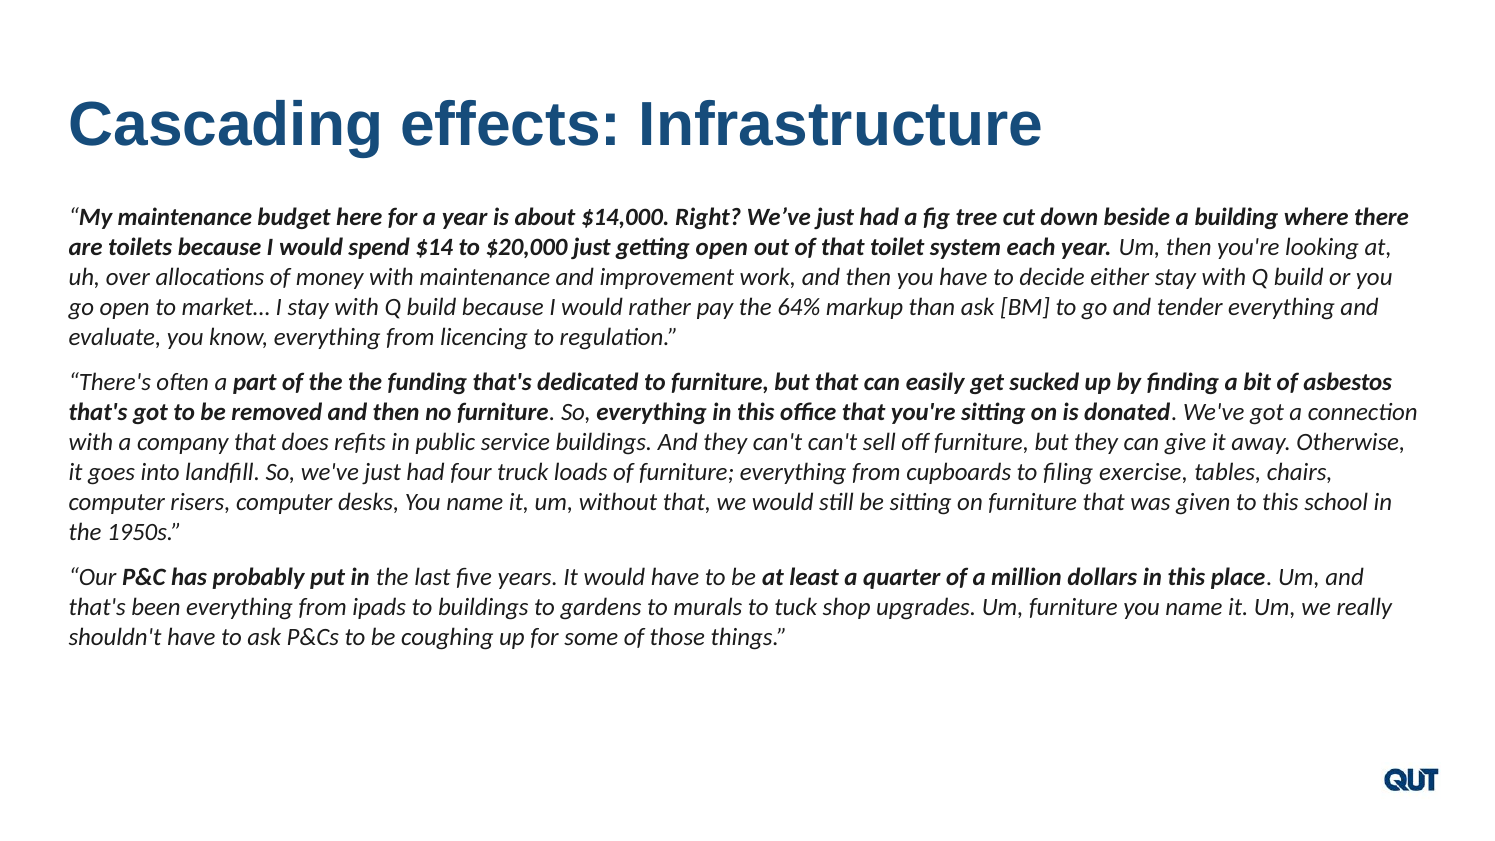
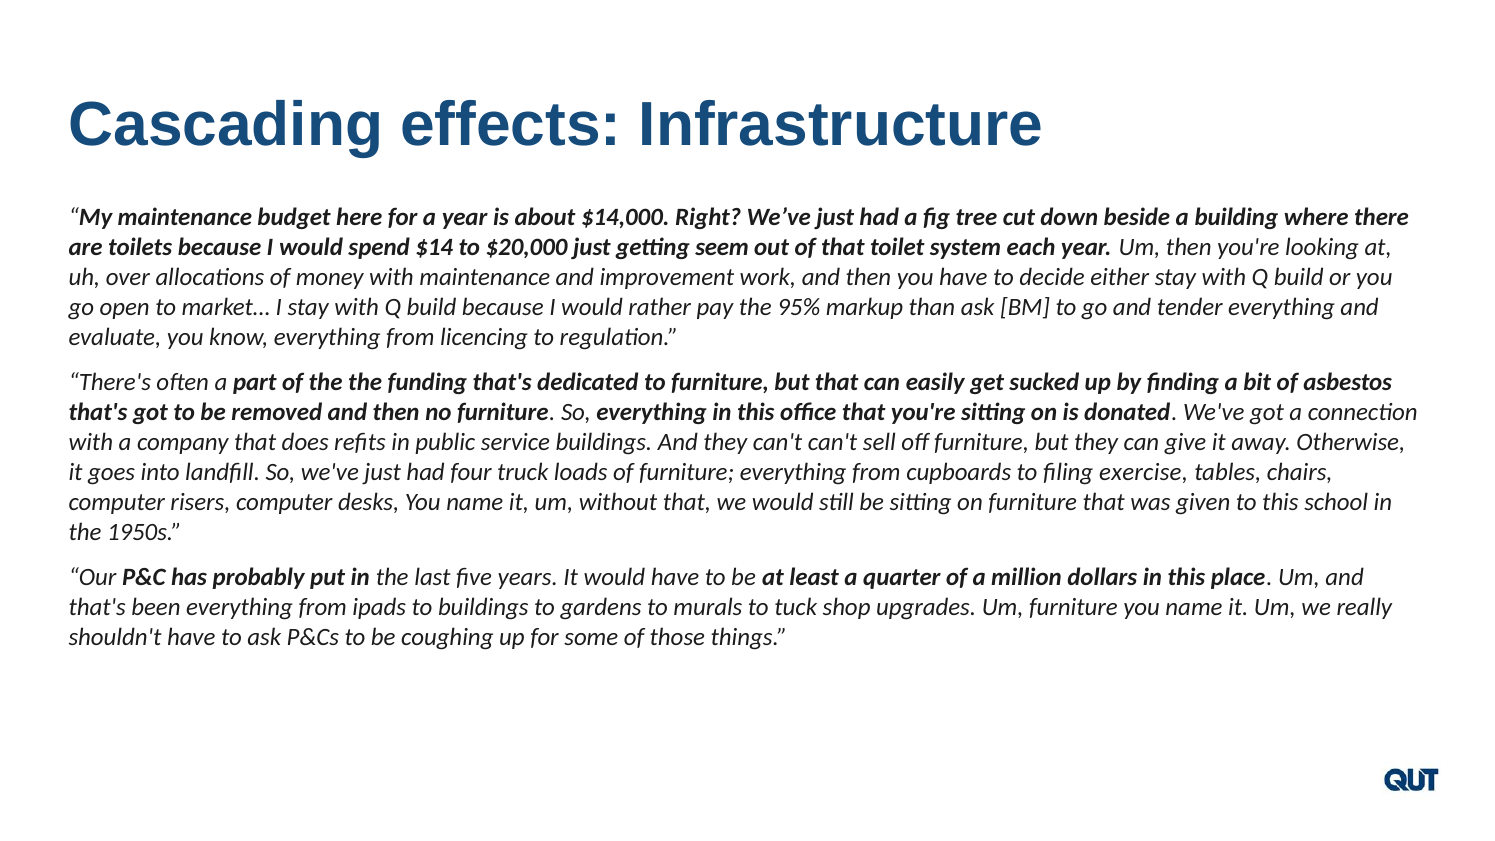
getting open: open -> seem (722, 247)
64%: 64% -> 95% (799, 307)
